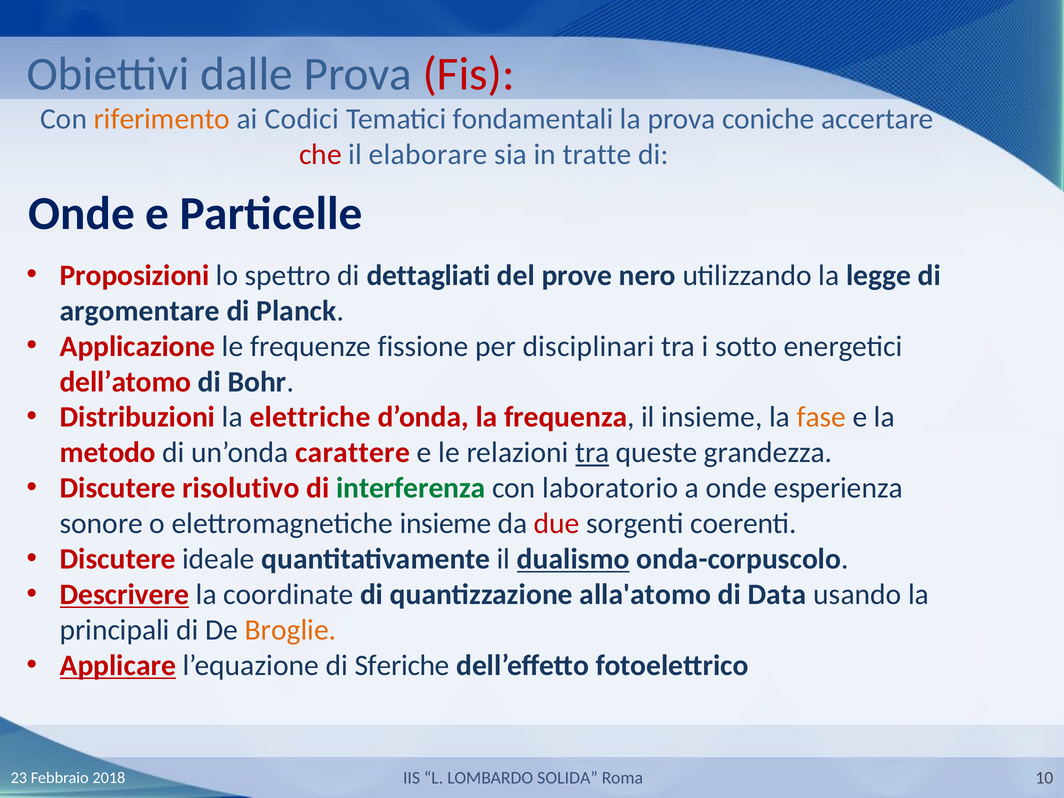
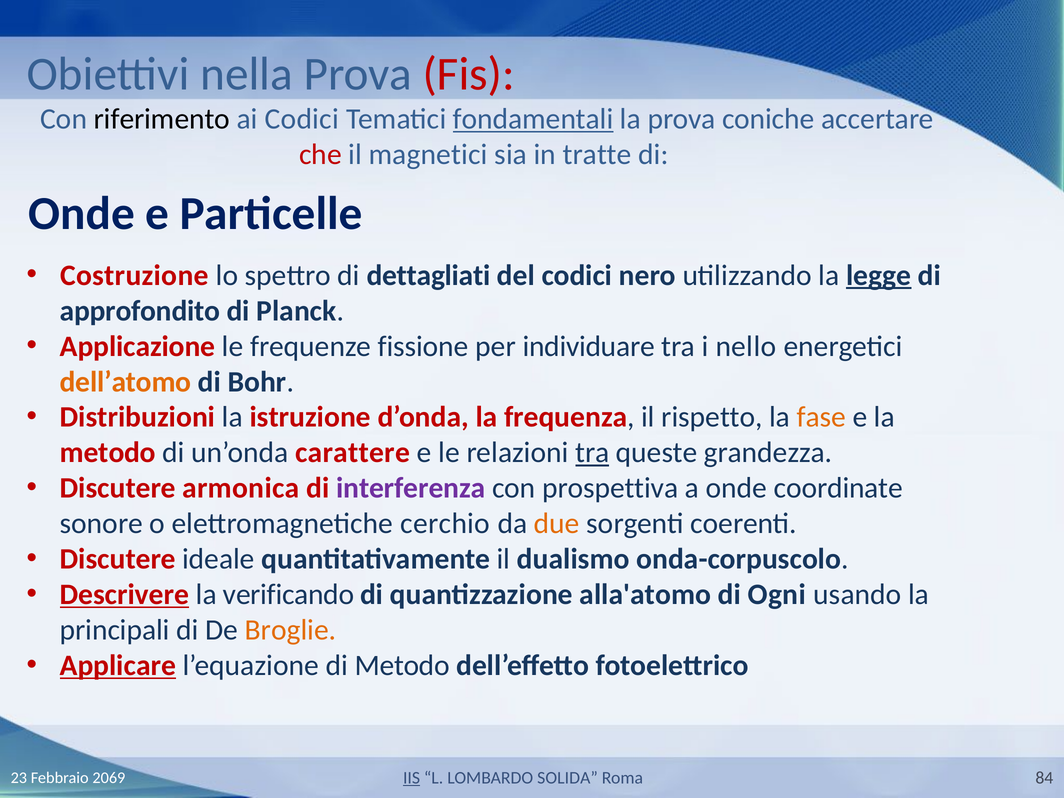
dalle: dalle -> nella (247, 74)
riferimento colour: orange -> black (162, 119)
fondamentali underline: none -> present (533, 119)
elaborare: elaborare -> magnetici (428, 154)
Proposizioni: Proposizioni -> Costruzione (134, 275)
del prove: prove -> codici (577, 275)
legge underline: none -> present (879, 275)
argomentare: argomentare -> approfondito (140, 311)
disciplinari: disciplinari -> individuare (589, 346)
sotto: sotto -> nello (746, 346)
dell’atomo colour: red -> orange (126, 382)
elettriche: elettriche -> istruzione (310, 417)
il insieme: insieme -> rispetto (712, 417)
risolutivo: risolutivo -> armonica (241, 488)
interferenza colour: green -> purple (411, 488)
laboratorio: laboratorio -> prospettiva (610, 488)
esperienza: esperienza -> coordinate (838, 488)
elettromagnetiche insieme: insieme -> cerchio (445, 524)
due colour: red -> orange (557, 524)
dualismo underline: present -> none (573, 559)
coordinate: coordinate -> verificando (289, 595)
Data: Data -> Ogni (777, 595)
di Sferiche: Sferiche -> Metodo (402, 666)
IIS underline: none -> present (412, 778)
10: 10 -> 84 (1044, 778)
2018: 2018 -> 2069 (109, 778)
